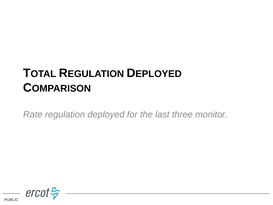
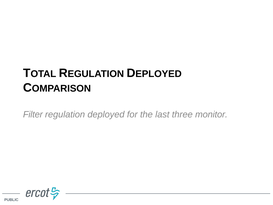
Rate: Rate -> Filter (33, 114)
